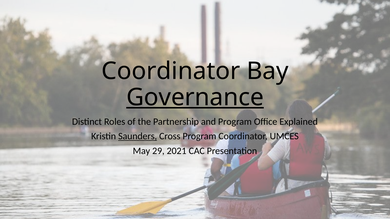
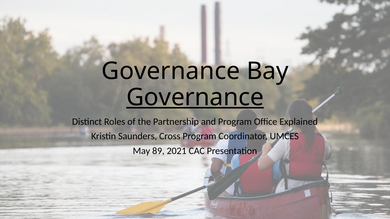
Coordinator: Coordinator -> Governance (171, 71)
Saunders underline: present -> none (138, 136)
29: 29 -> 89 (158, 151)
